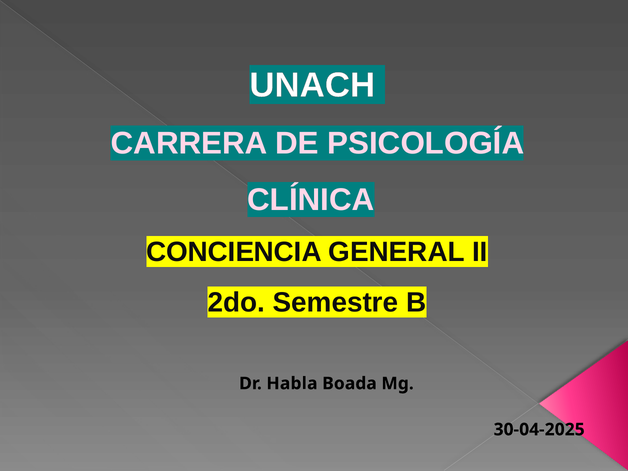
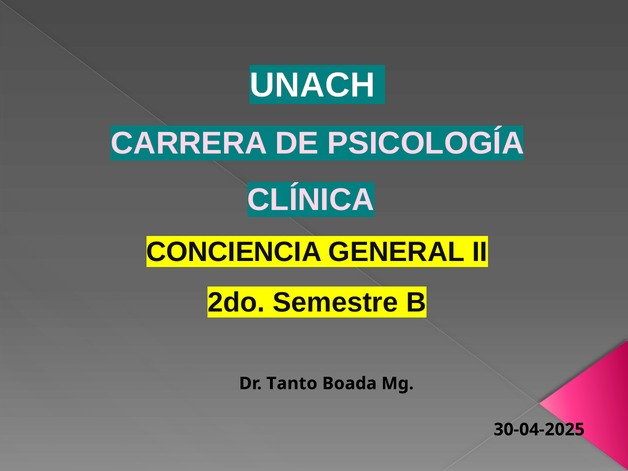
Habla: Habla -> Tanto (292, 383)
